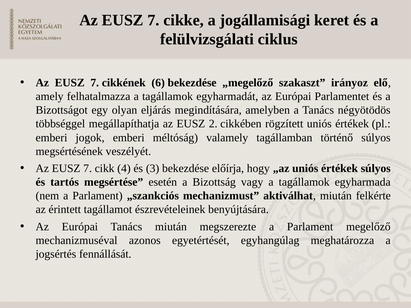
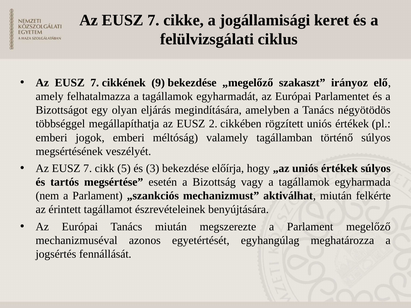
6: 6 -> 9 (158, 83)
4: 4 -> 5 (124, 169)
